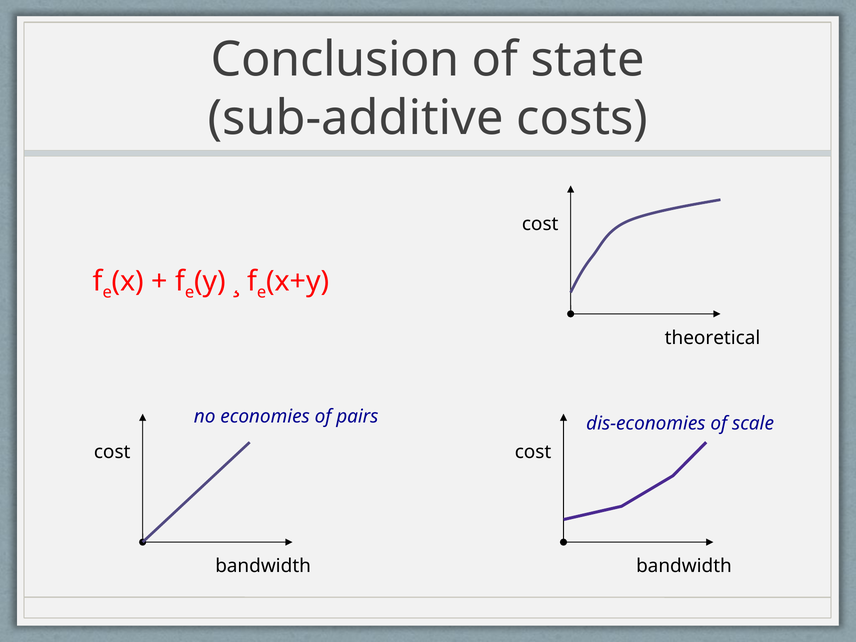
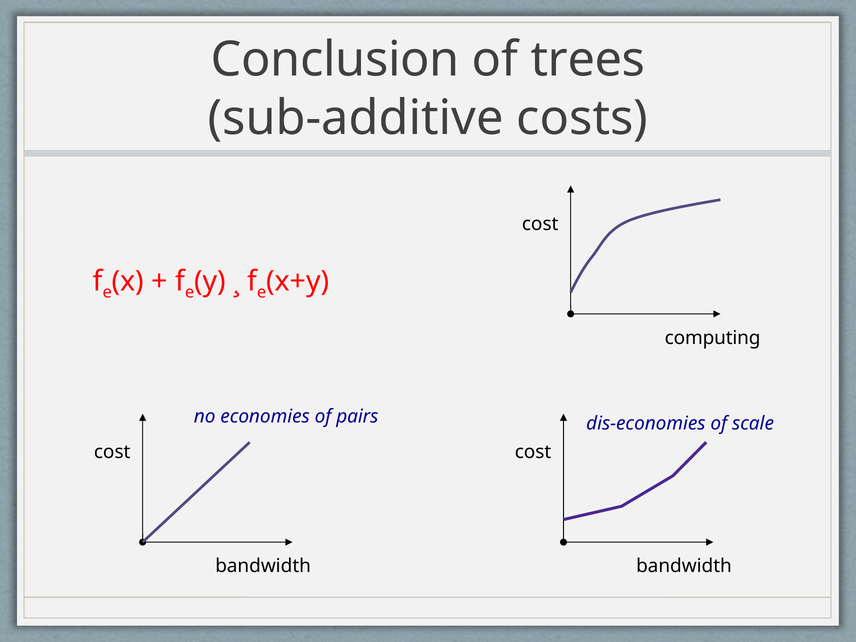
state: state -> trees (588, 60)
theoretical: theoretical -> computing (713, 338)
